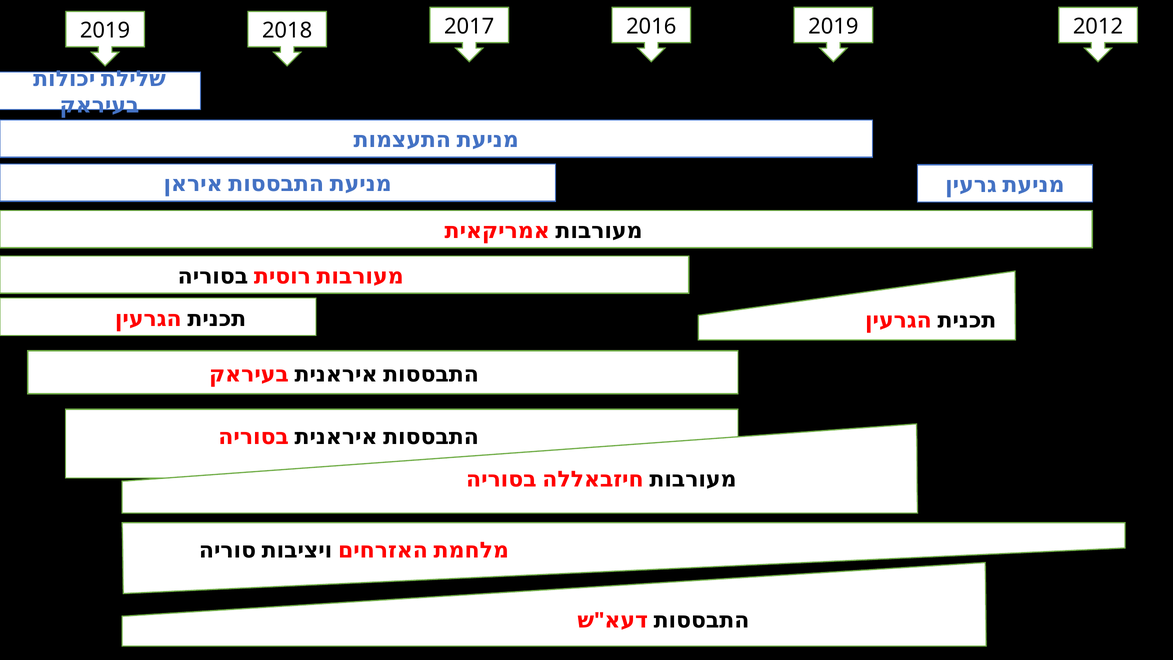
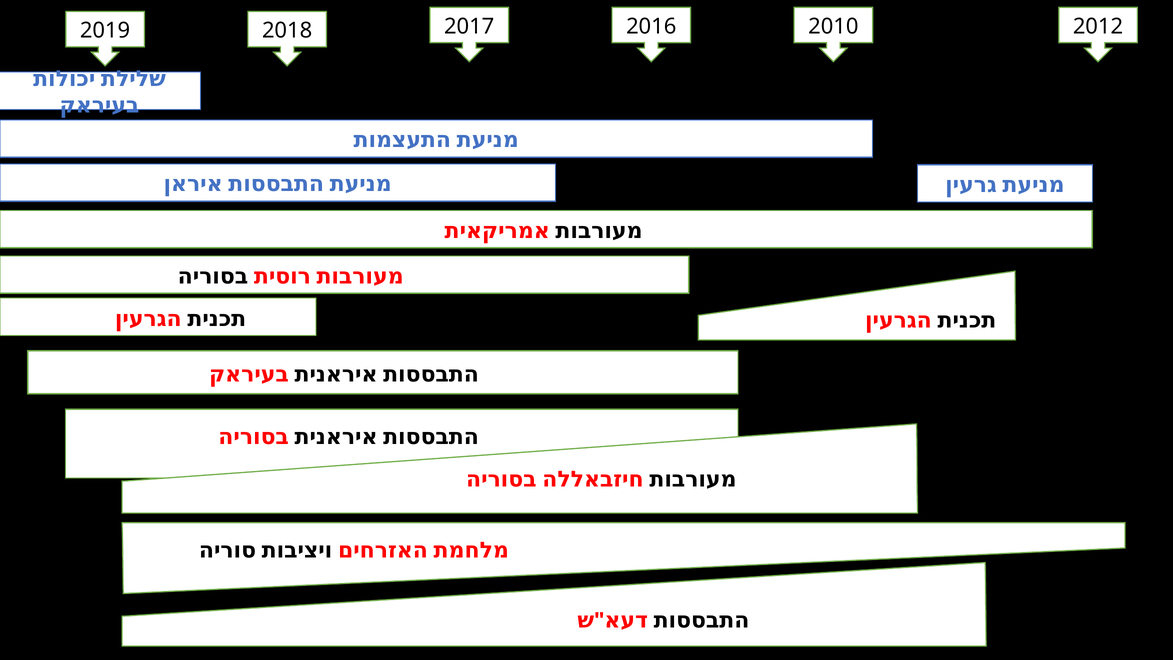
2019: 2019 -> 2010 (833, 27)
